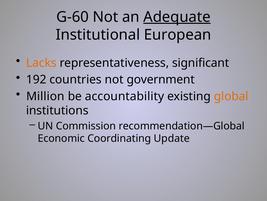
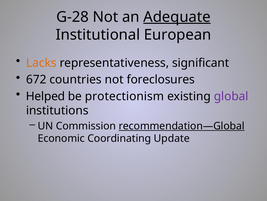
G-60: G-60 -> G-28 (73, 17)
192: 192 -> 672 (36, 79)
government: government -> foreclosures (161, 79)
Million: Million -> Helped (45, 96)
accountability: accountability -> protectionism (124, 96)
global colour: orange -> purple (231, 96)
recommendation—Global underline: none -> present (182, 126)
